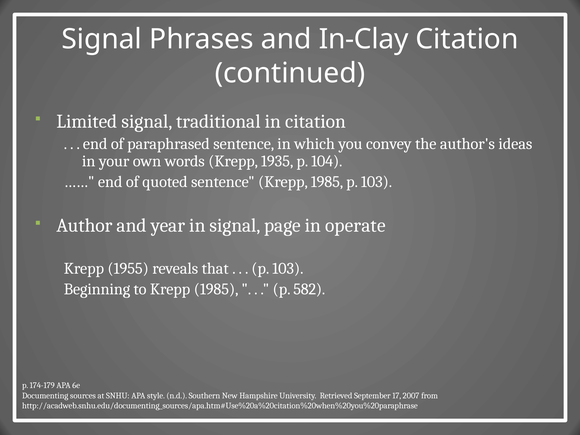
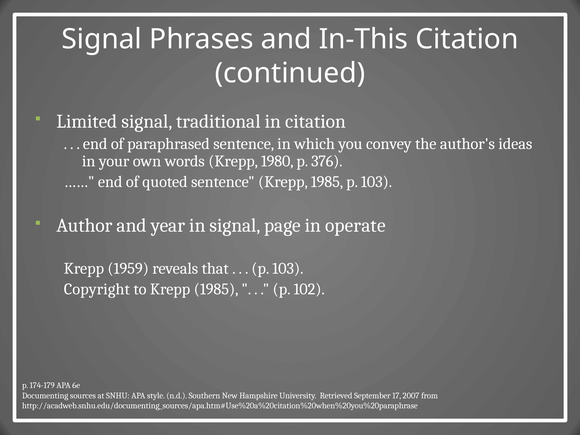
In-Clay: In-Clay -> In-This (364, 39)
1935: 1935 -> 1980 (277, 161)
104: 104 -> 376 (327, 161)
1955: 1955 -> 1959 (128, 269)
Beginning: Beginning -> Copyright (97, 289)
582: 582 -> 102 (309, 289)
